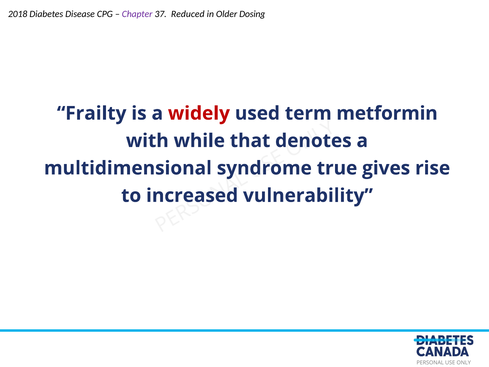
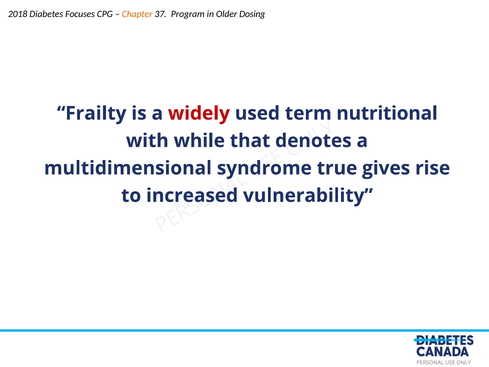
Disease: Disease -> Focuses (80, 14)
Chapter colour: purple -> orange (137, 14)
Reduced: Reduced -> Program (188, 14)
metformin: metformin -> nutritional (387, 113)
